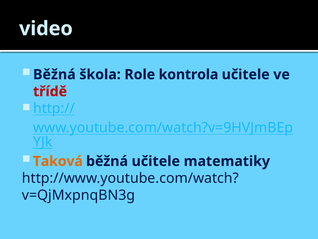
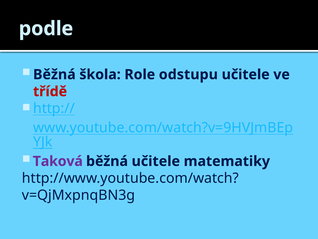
video: video -> podle (46, 29)
kontrola: kontrola -> odstupu (188, 74)
Taková colour: orange -> purple (58, 161)
